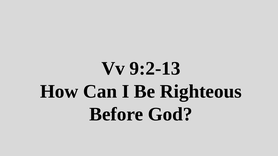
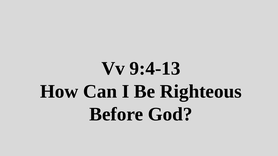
9:2-13: 9:2-13 -> 9:4-13 (155, 69)
